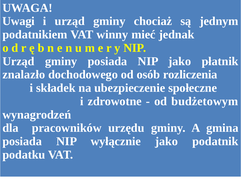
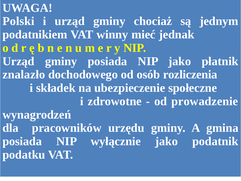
Uwagi: Uwagi -> Polski (18, 21)
budżetowym: budżetowym -> prowadzenie (205, 101)
